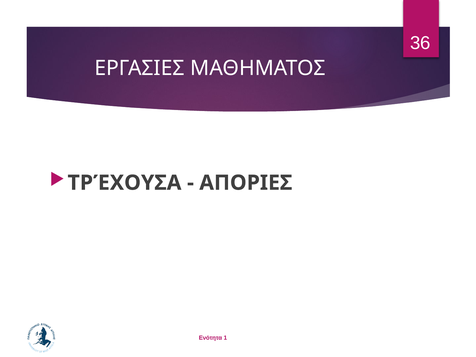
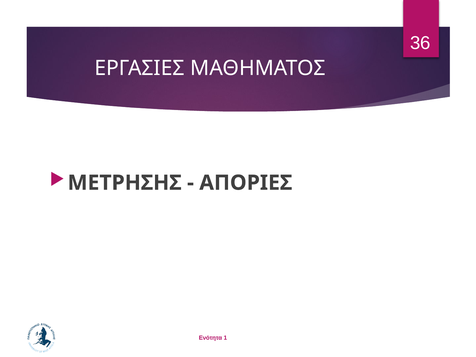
ΤΡΈΧΟΥΣΑ: ΤΡΈΧΟΥΣΑ -> ΜΕΤΡΗΣΗΣ (125, 183)
